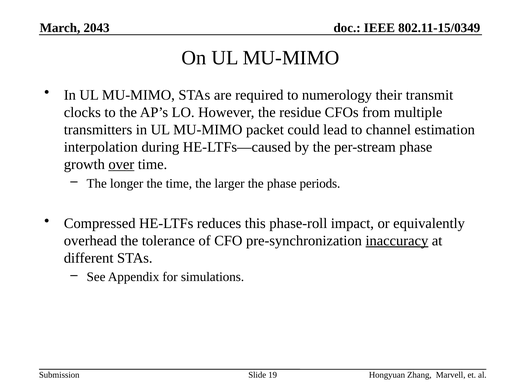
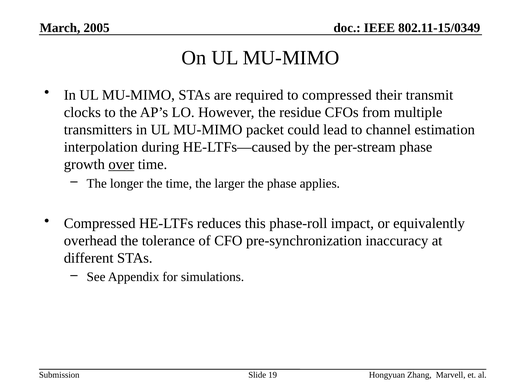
2043: 2043 -> 2005 (97, 28)
to numerology: numerology -> compressed (337, 95)
periods: periods -> applies (320, 183)
inaccuracy underline: present -> none (397, 240)
